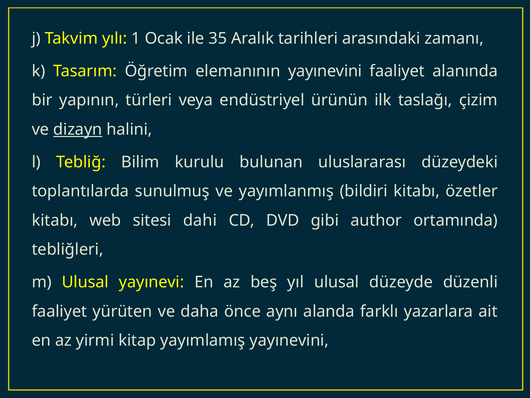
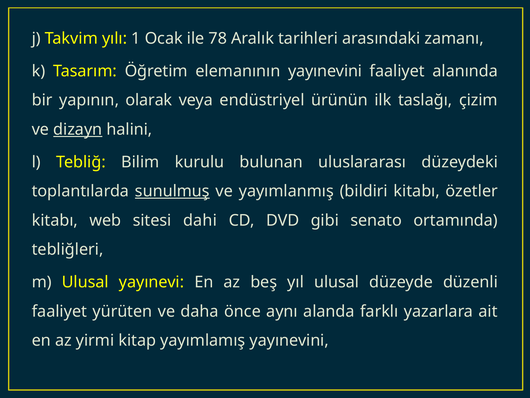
35: 35 -> 78 (218, 38)
türleri: türleri -> olarak (149, 100)
sunulmuş underline: none -> present (172, 191)
author: author -> senato (376, 220)
